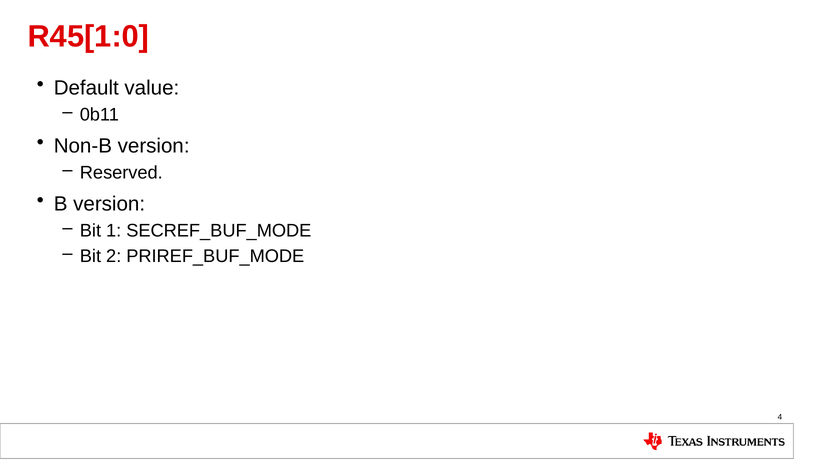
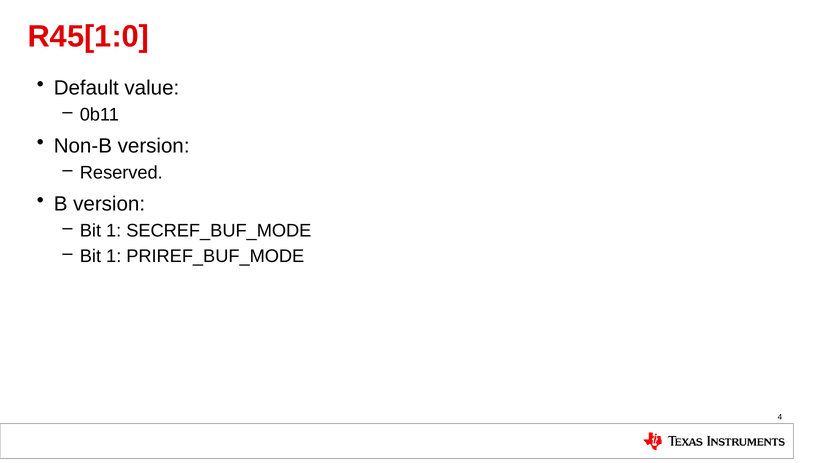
2: 2 -> 1 (114, 256)
